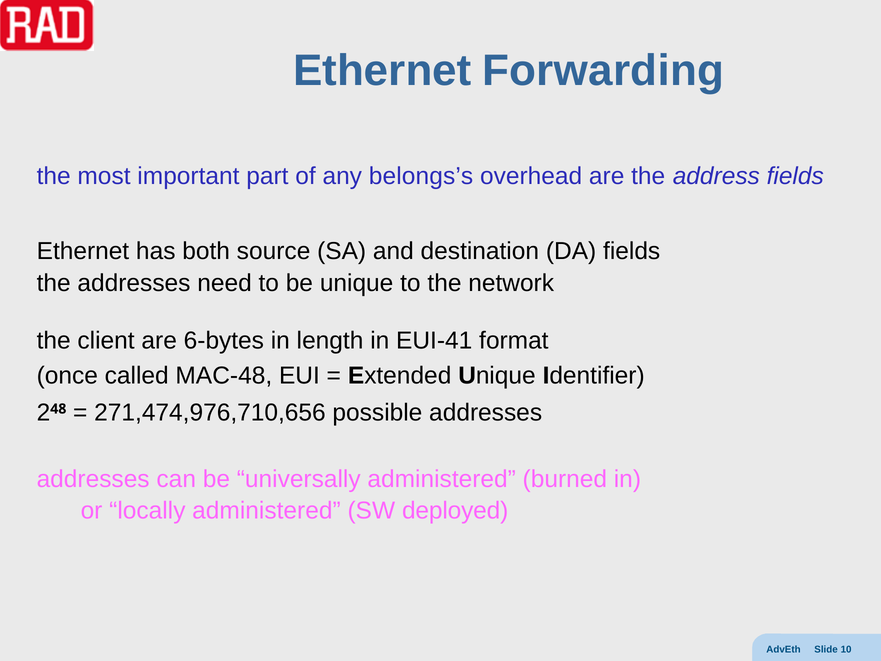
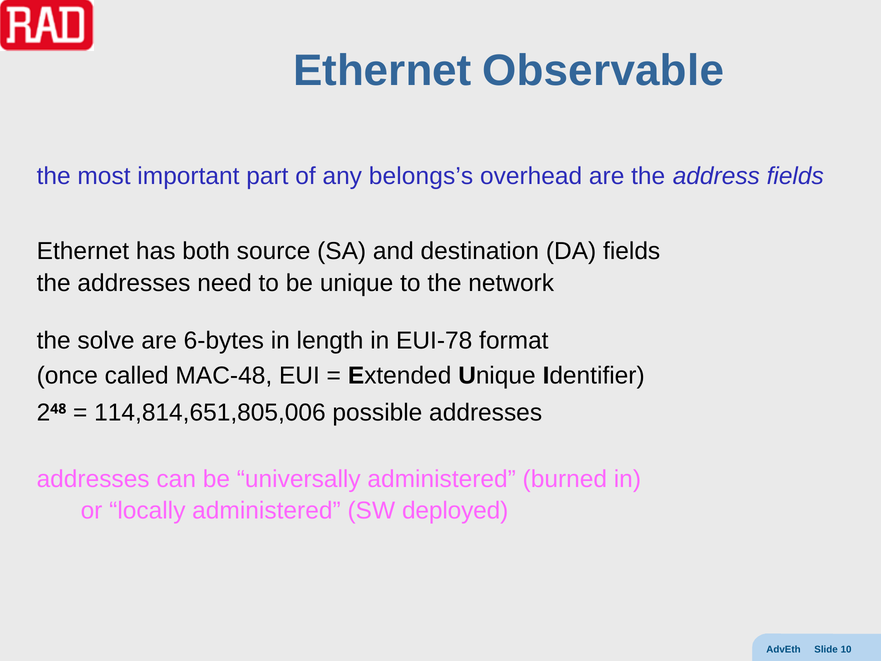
Forwarding: Forwarding -> Observable (603, 71)
client: client -> solve (106, 341)
EUI-41: EUI-41 -> EUI-78 (434, 341)
271,474,976,710,656: 271,474,976,710,656 -> 114,814,651,805,006 (210, 413)
